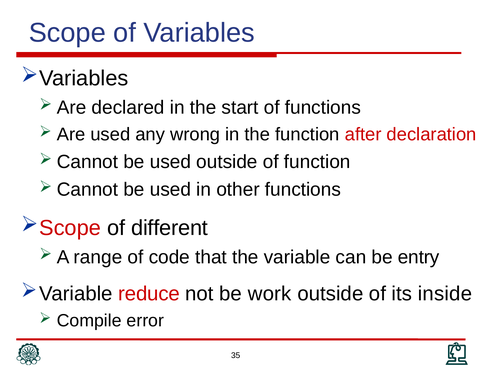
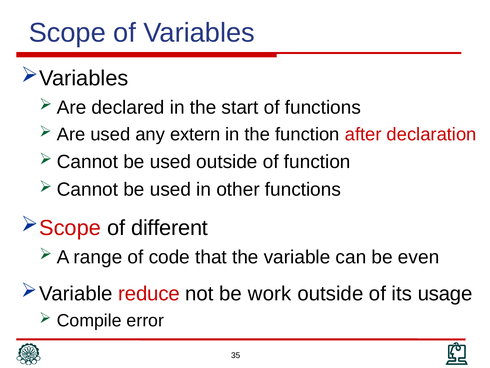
wrong: wrong -> extern (195, 134)
entry: entry -> even (419, 257)
inside: inside -> usage (445, 293)
